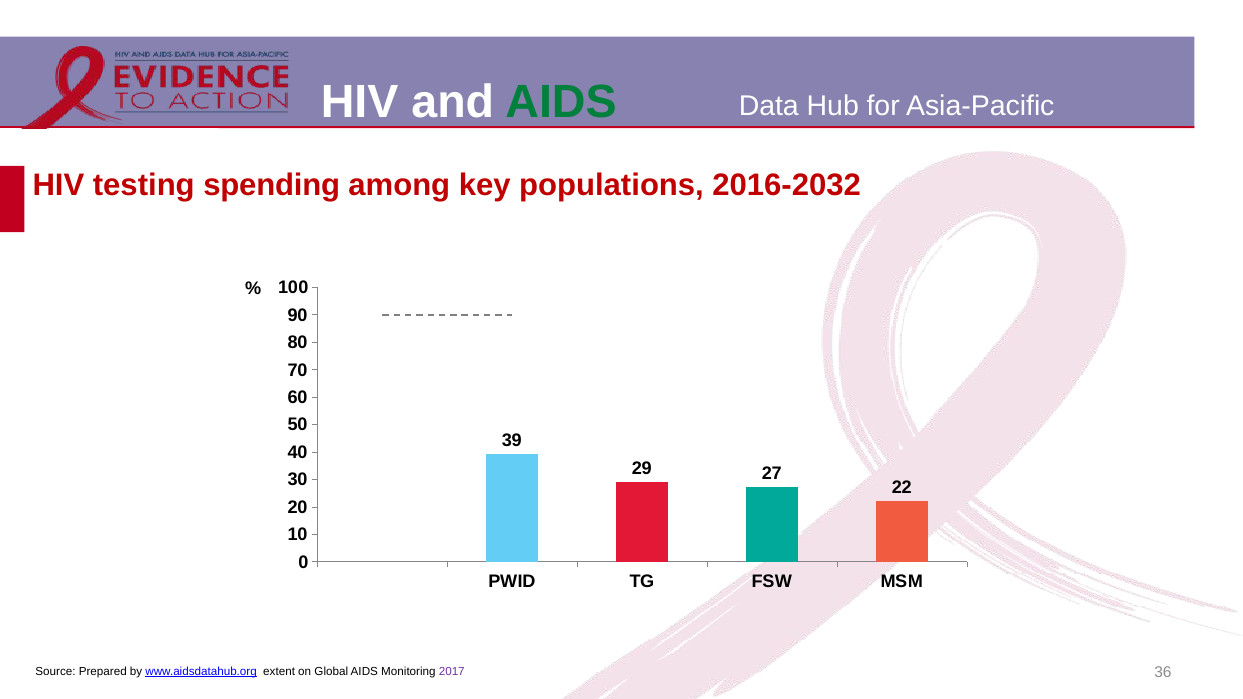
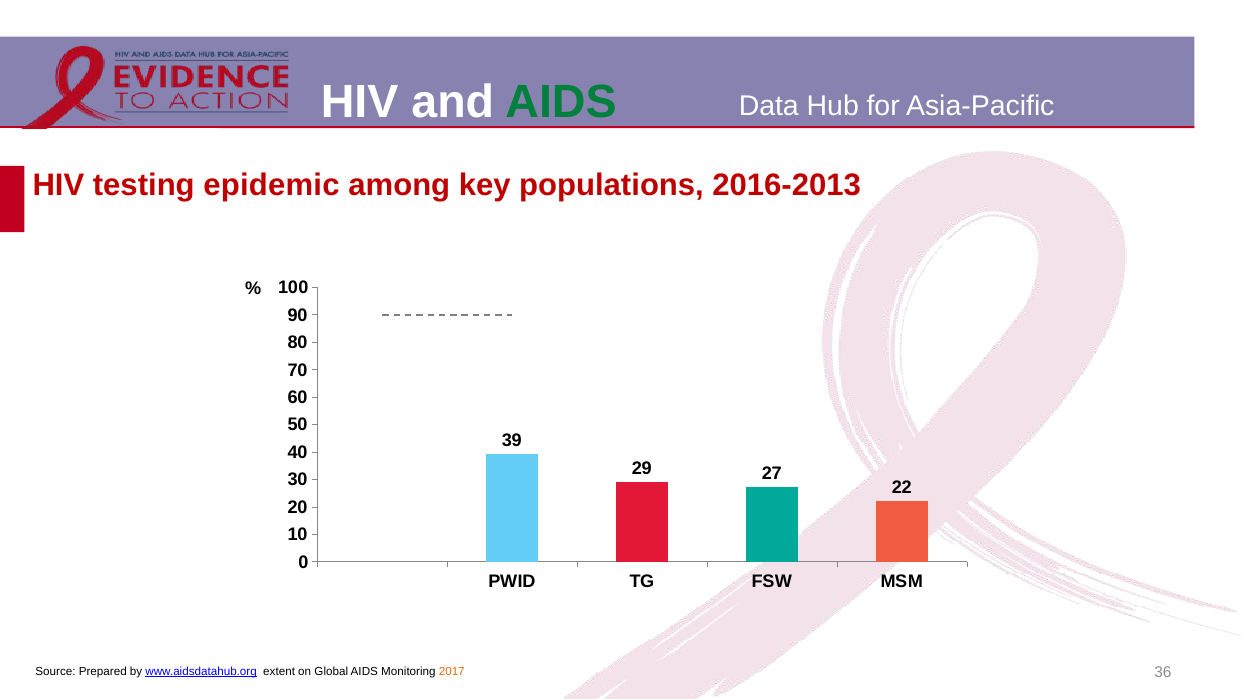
spending: spending -> epidemic (271, 186)
2016-2032: 2016-2032 -> 2016-2013 (787, 186)
2017 colour: purple -> orange (452, 671)
